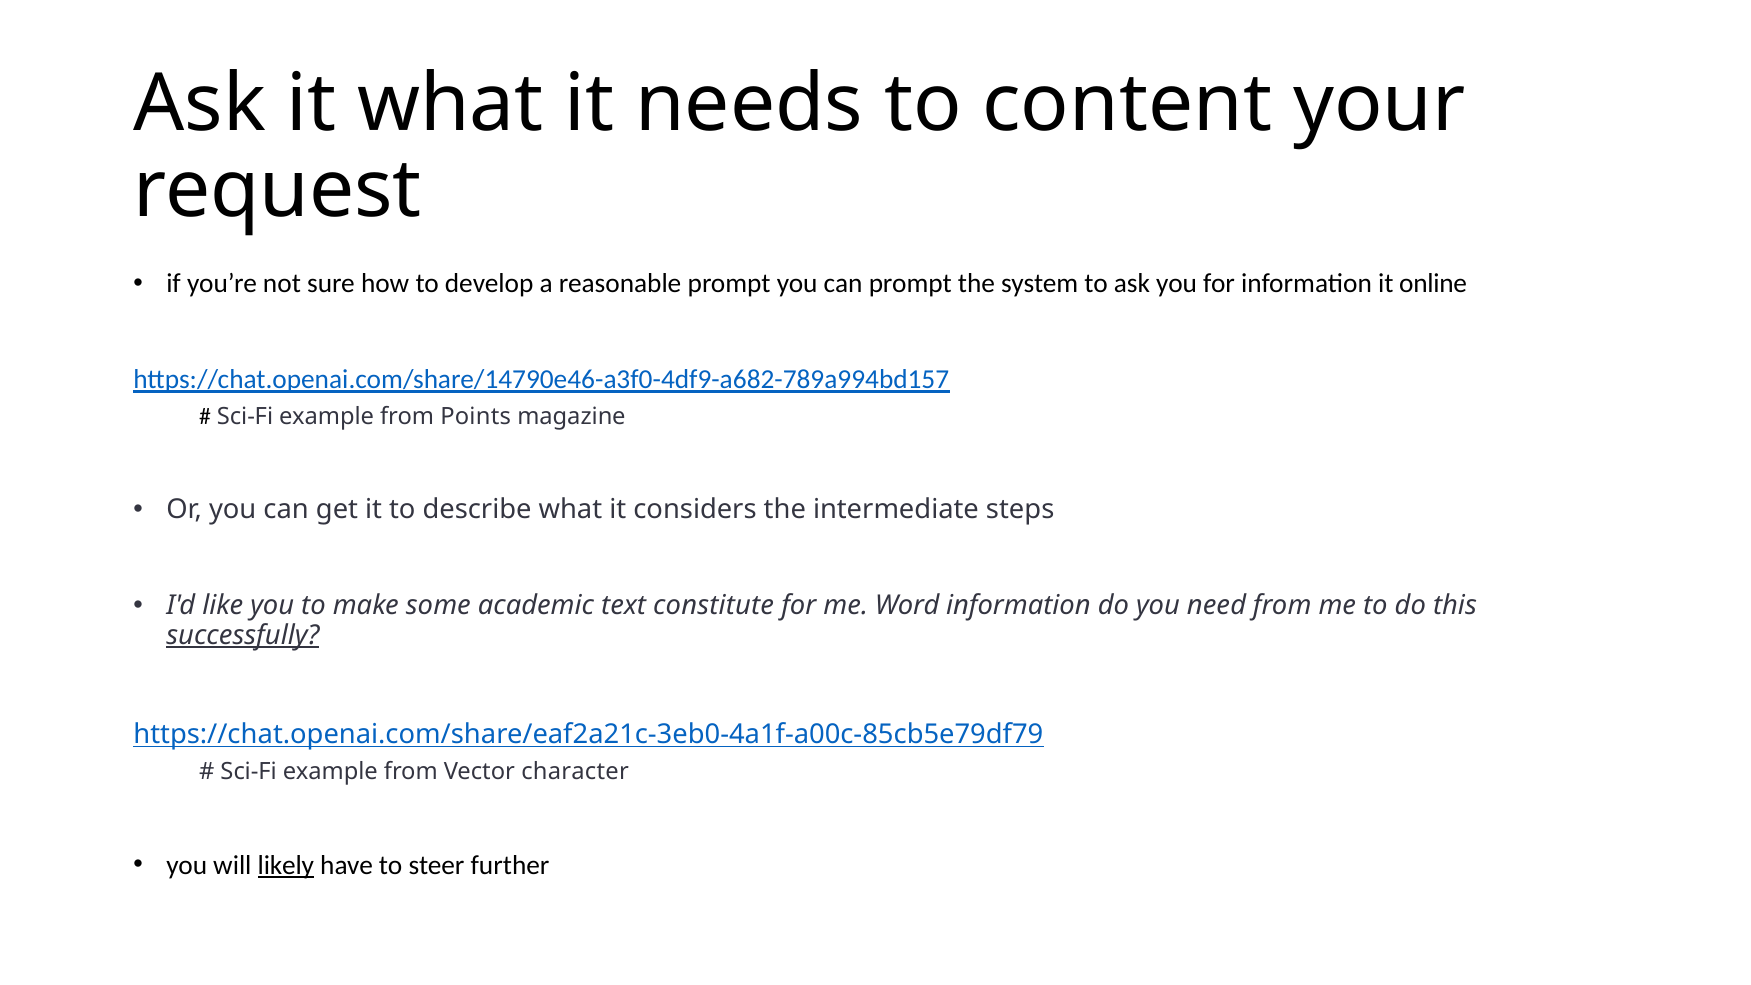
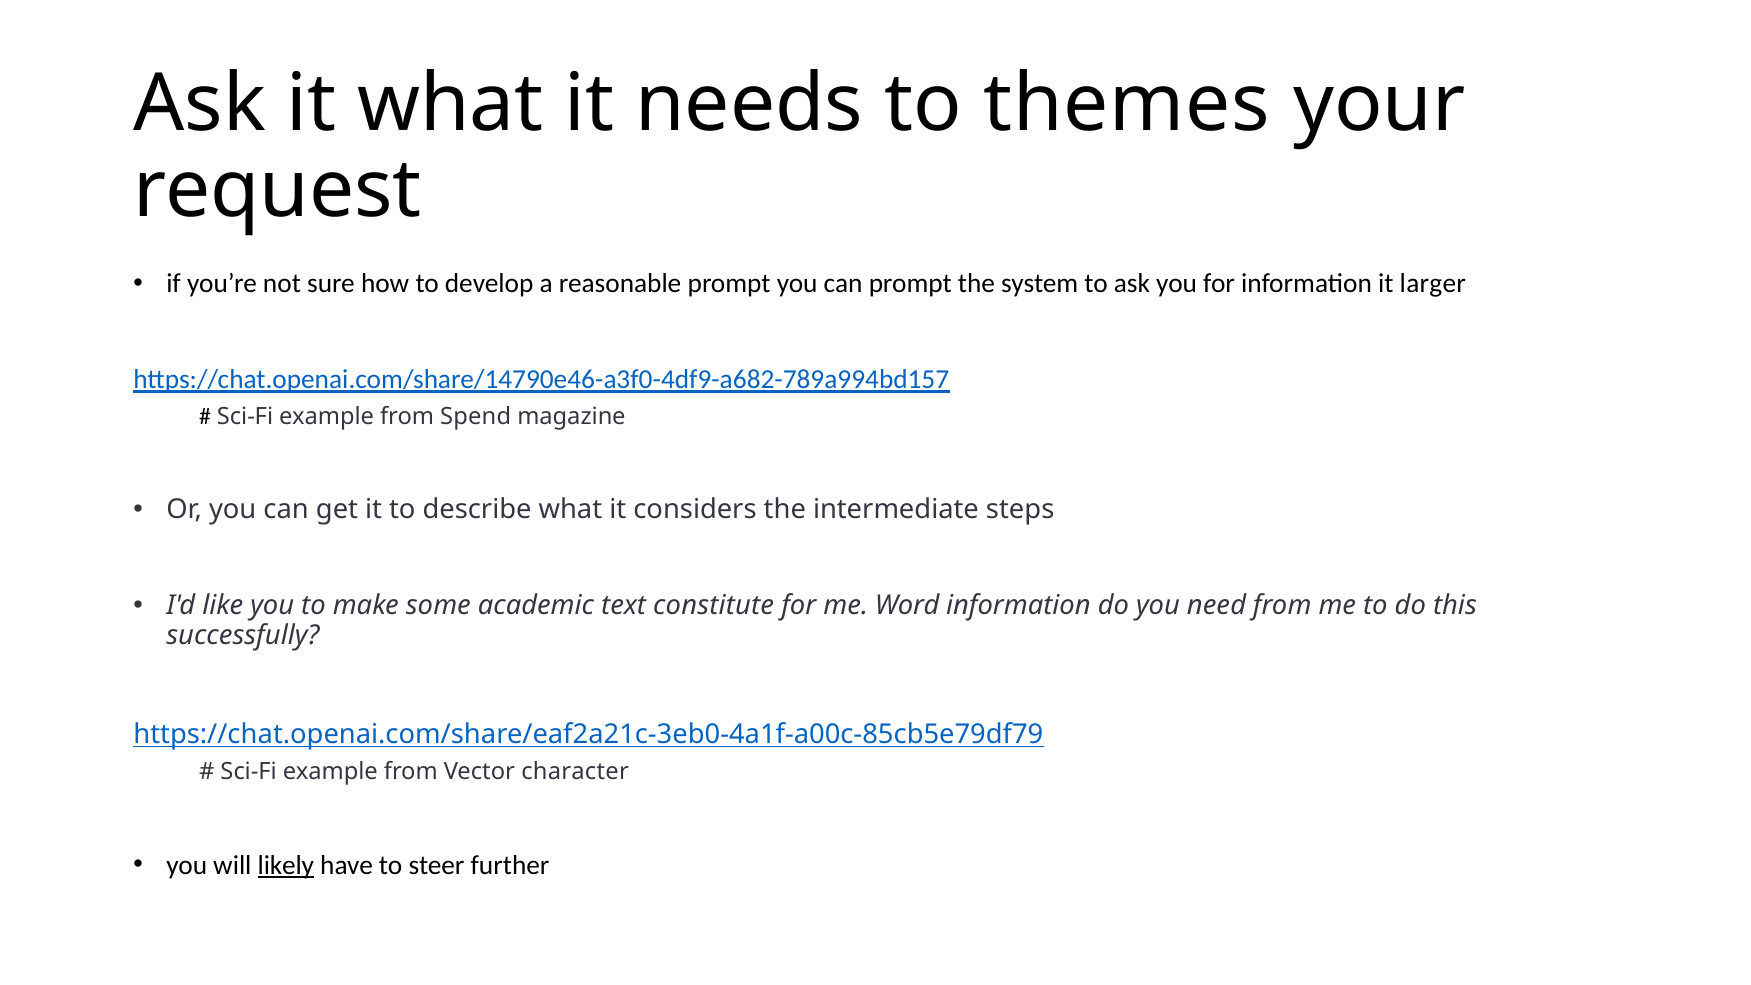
content: content -> themes (1127, 104)
online: online -> larger (1433, 283)
Points: Points -> Spend (476, 416)
successfully underline: present -> none (243, 635)
